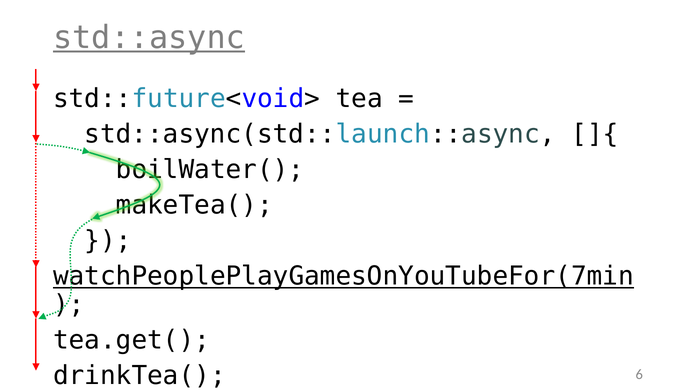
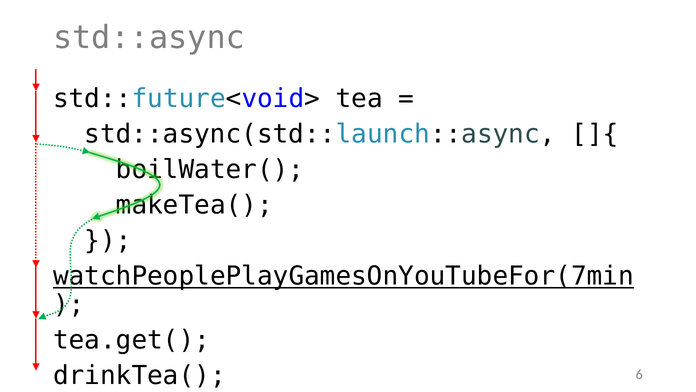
std::async underline: present -> none (149, 38)
